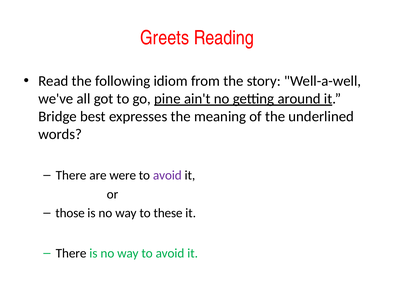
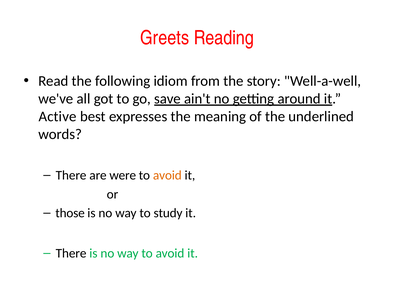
pine: pine -> save (167, 99)
Bridge: Bridge -> Active (57, 116)
avoid colour: purple -> orange (167, 175)
these: these -> study (168, 213)
